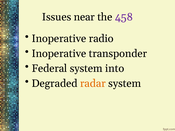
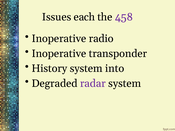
near: near -> each (84, 17)
Federal: Federal -> History (49, 69)
radar colour: orange -> purple (93, 84)
